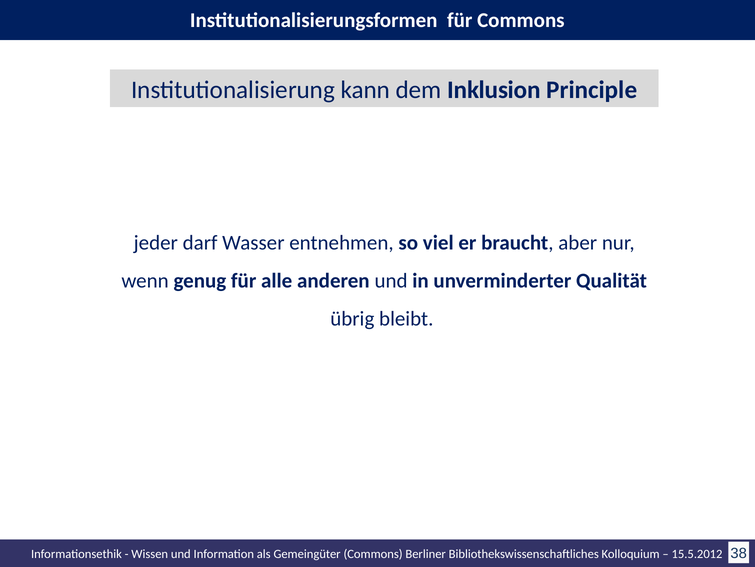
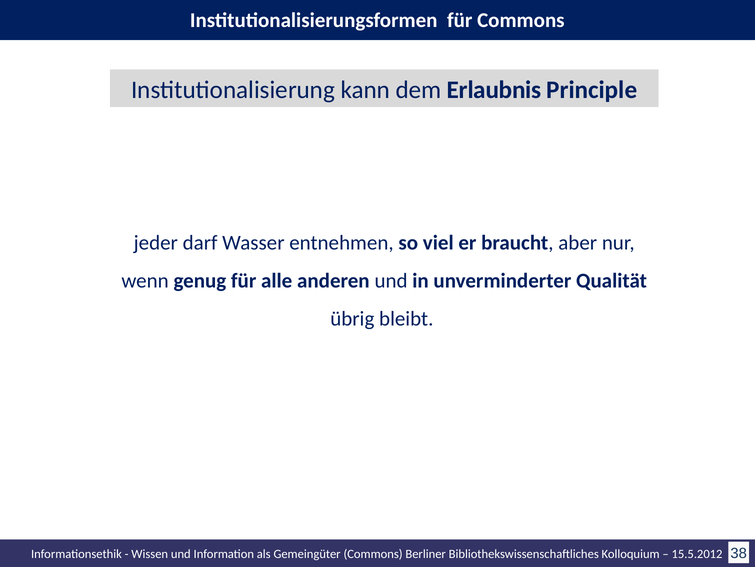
Inklusion: Inklusion -> Erlaubnis (494, 90)
